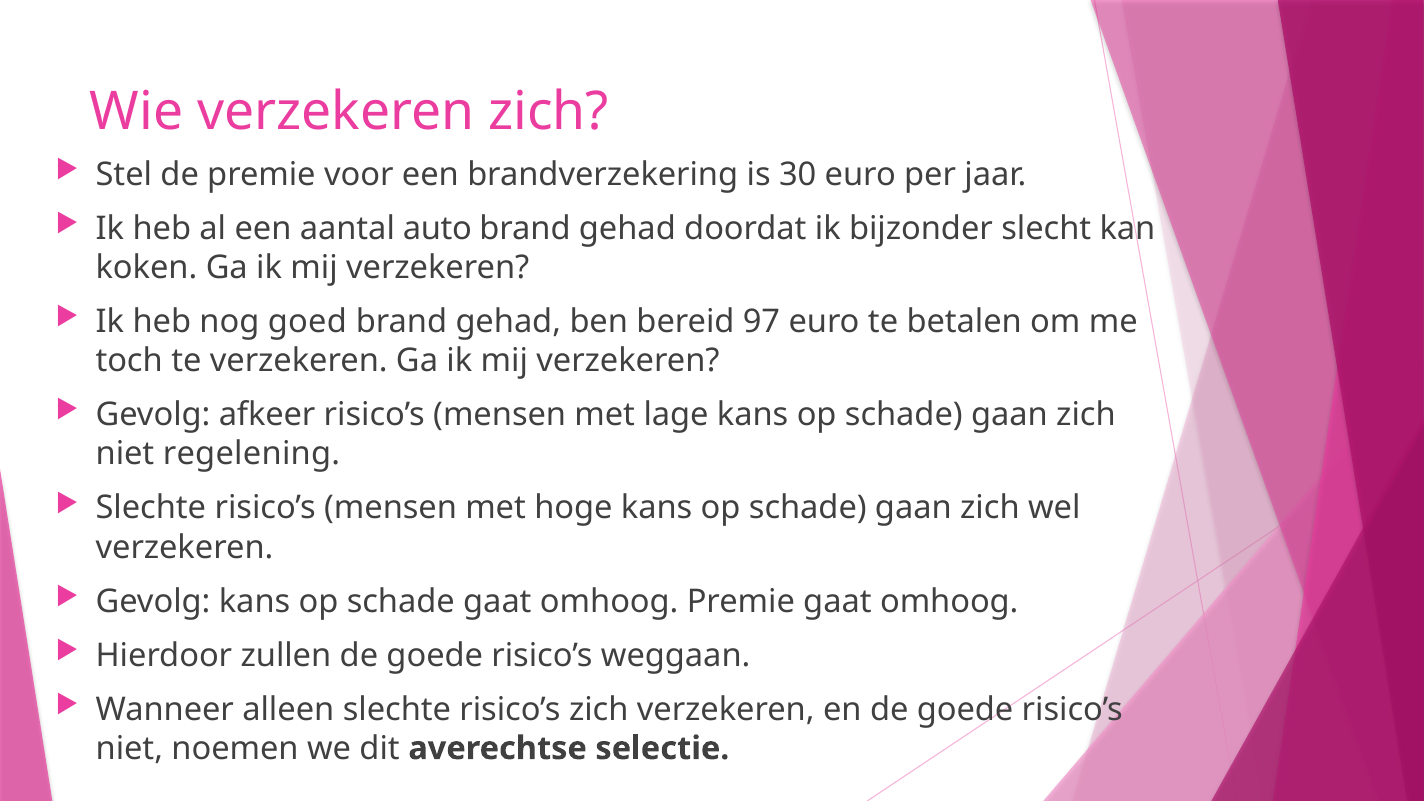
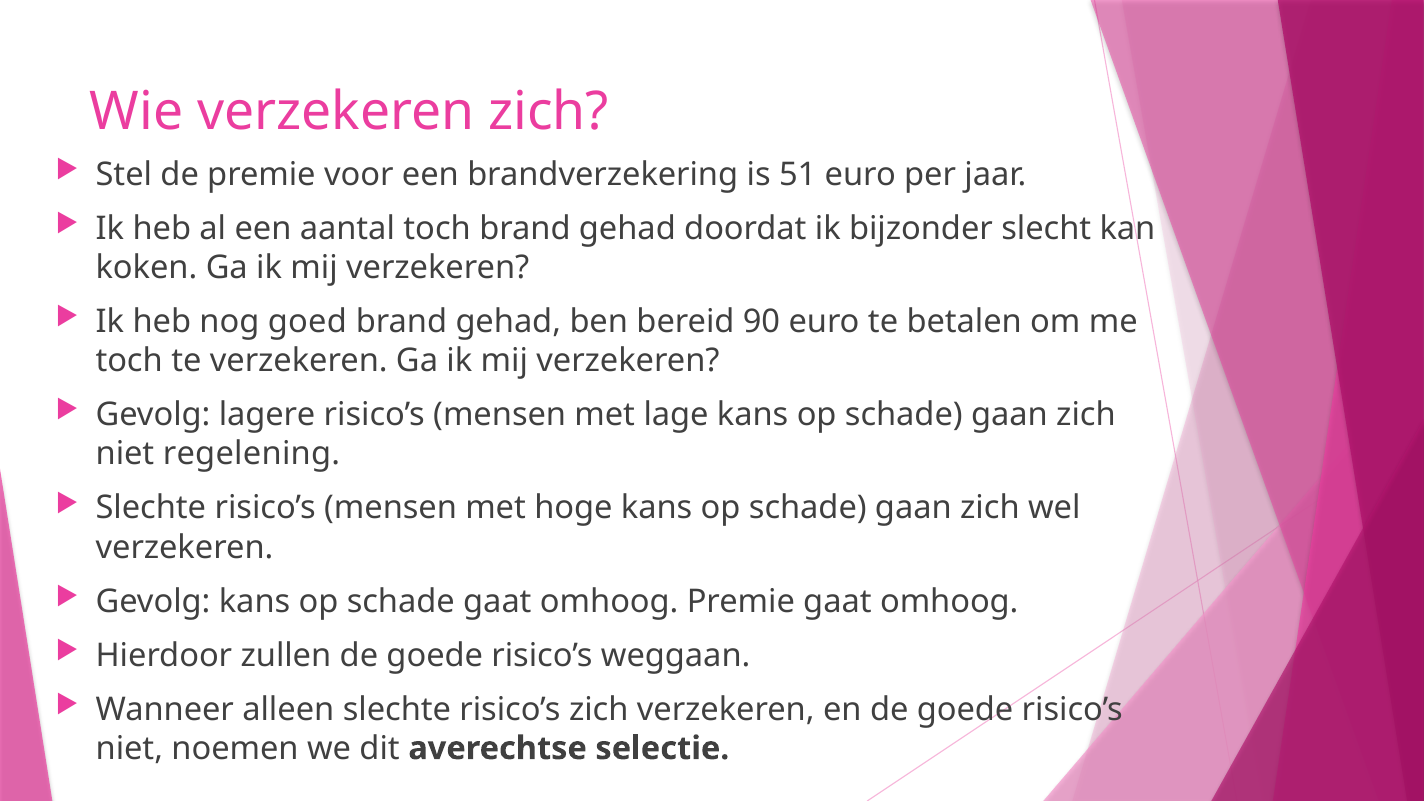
30: 30 -> 51 (798, 175)
aantal auto: auto -> toch (437, 229)
97: 97 -> 90 (761, 322)
afkeer: afkeer -> lagere (267, 415)
